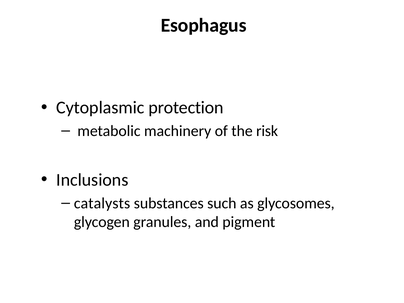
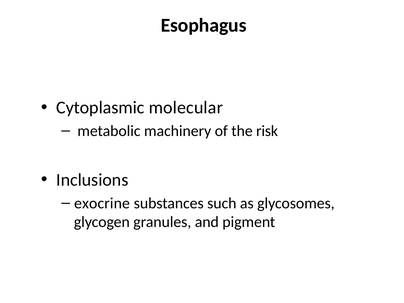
protection: protection -> molecular (186, 108)
catalysts: catalysts -> exocrine (102, 203)
